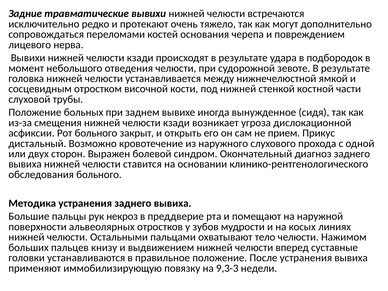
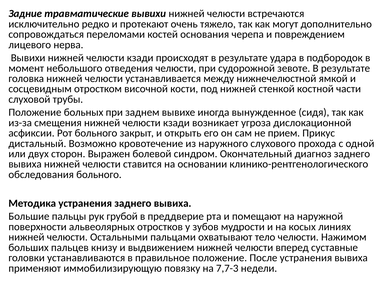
некроз: некроз -> грубой (122, 216)
9,3-3: 9,3-3 -> 7,7-3 (227, 268)
